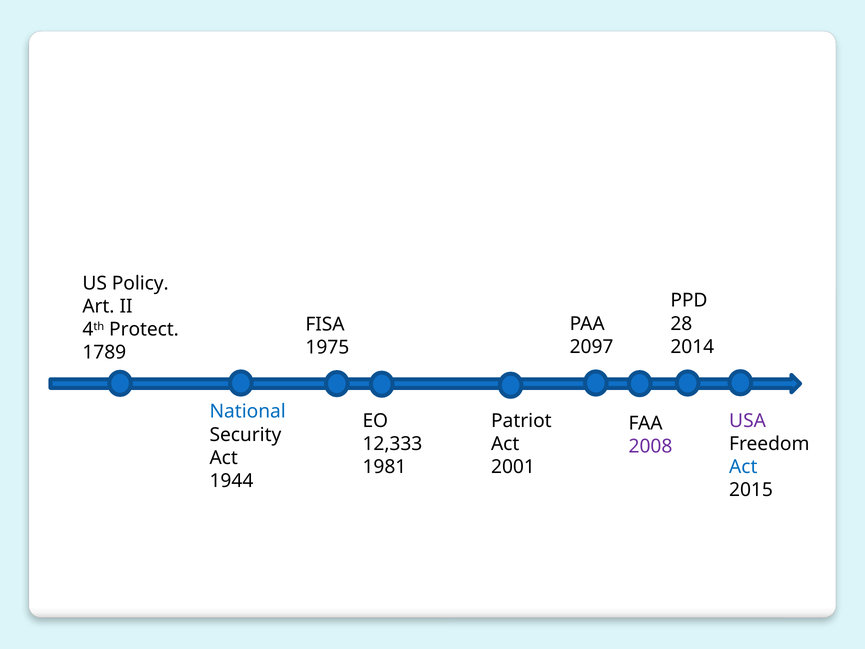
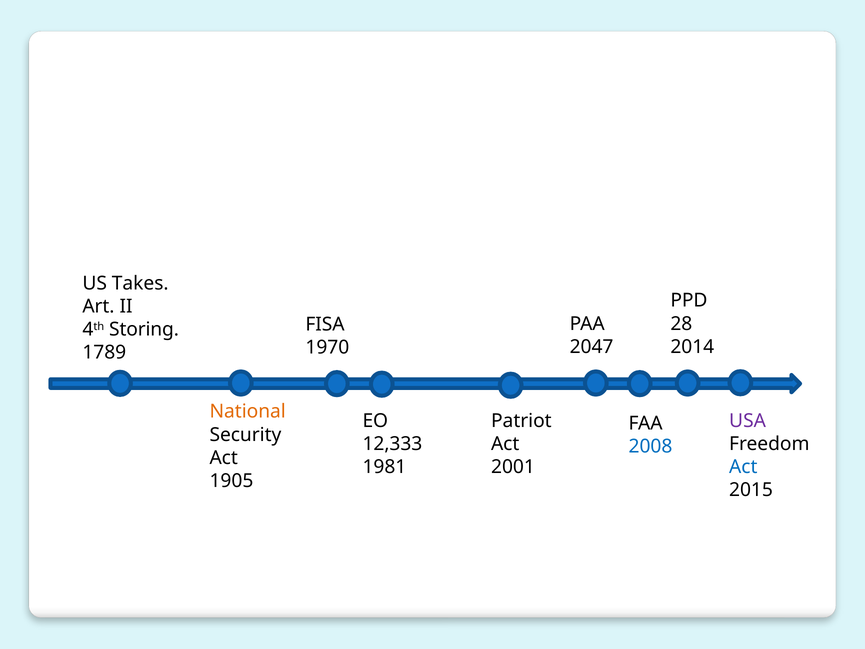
Policy: Policy -> Takes (140, 283)
Protect: Protect -> Storing (144, 329)
2097: 2097 -> 2047 (592, 347)
1975: 1975 -> 1970 (327, 347)
National colour: blue -> orange (248, 411)
2008 colour: purple -> blue (650, 446)
1944: 1944 -> 1905 (231, 481)
